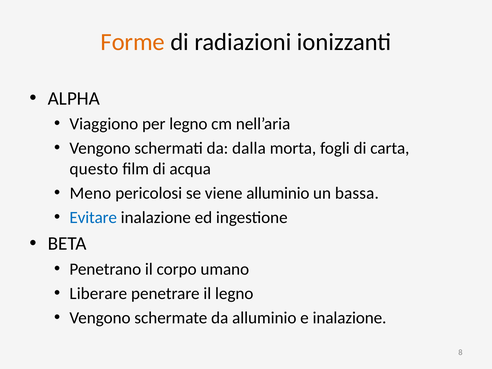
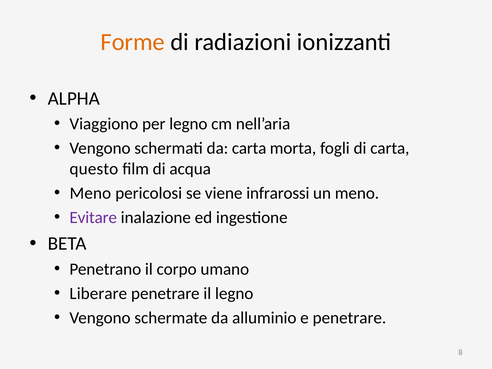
da dalla: dalla -> carta (249, 148)
viene alluminio: alluminio -> infrarossi (278, 193)
un bassa: bassa -> meno (357, 193)
Evitare colour: blue -> purple (93, 217)
e inalazione: inalazione -> penetrare (349, 318)
